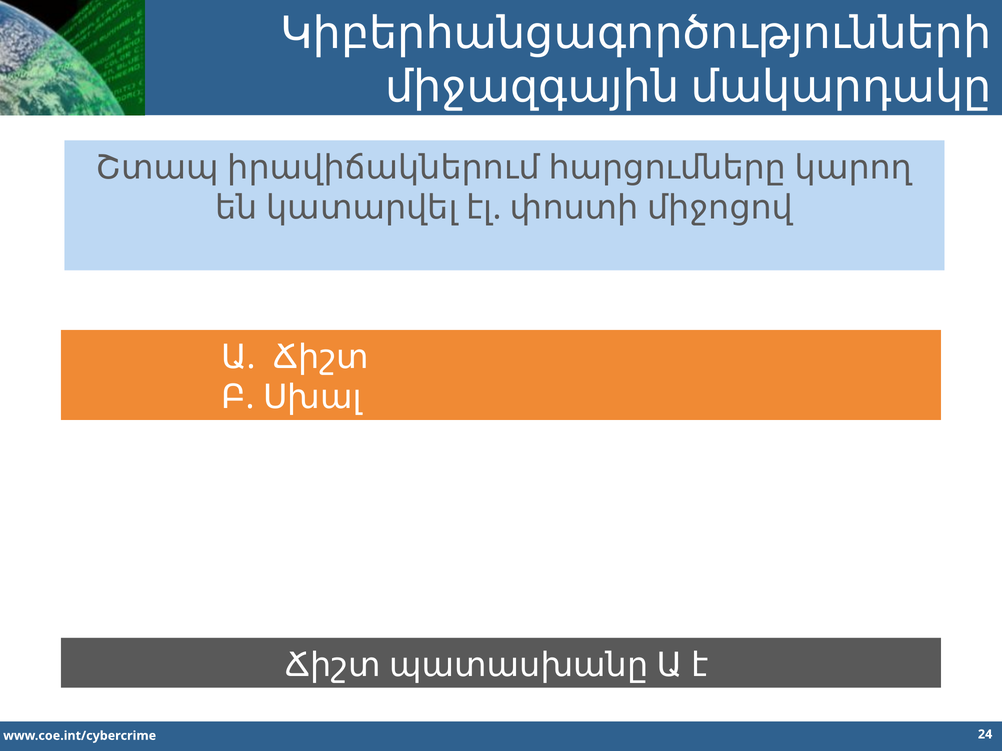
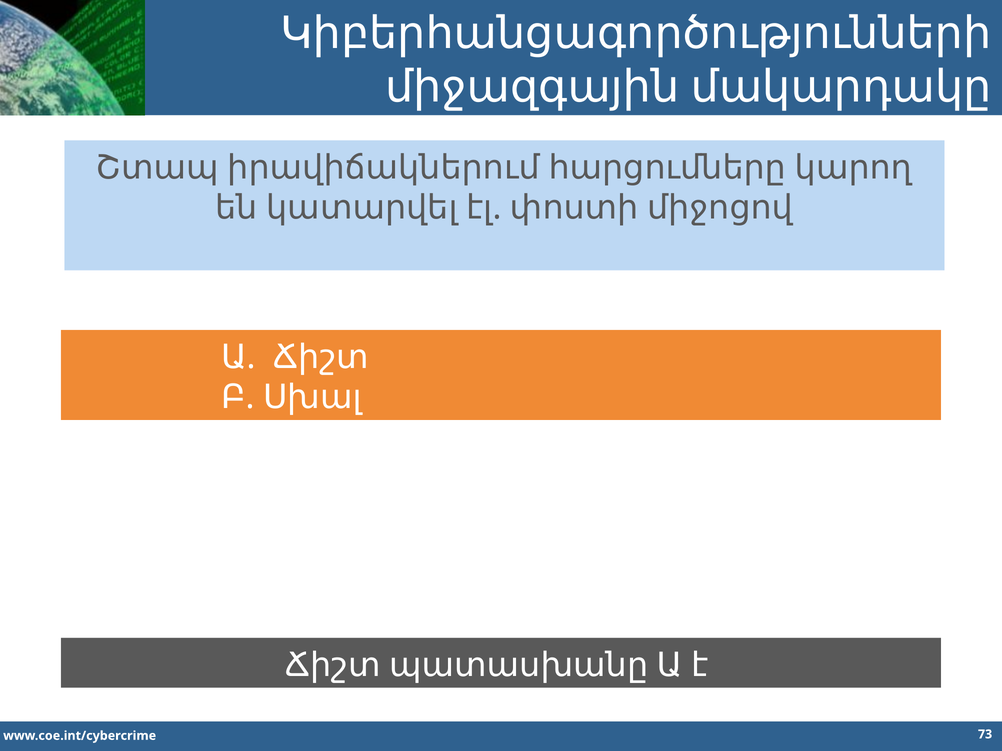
24: 24 -> 73 (985, 735)
